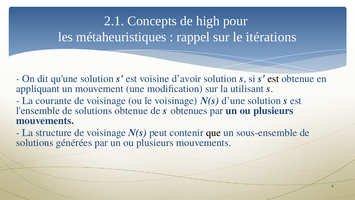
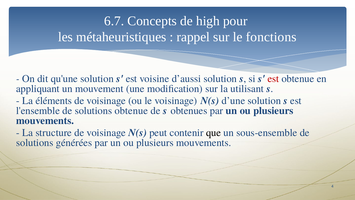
2.1: 2.1 -> 6.7 (114, 21)
itérations: itérations -> fonctions (271, 37)
d’avoir: d’avoir -> d’aussi (186, 79)
est colour: black -> red (273, 79)
courante: courante -> éléments (54, 101)
